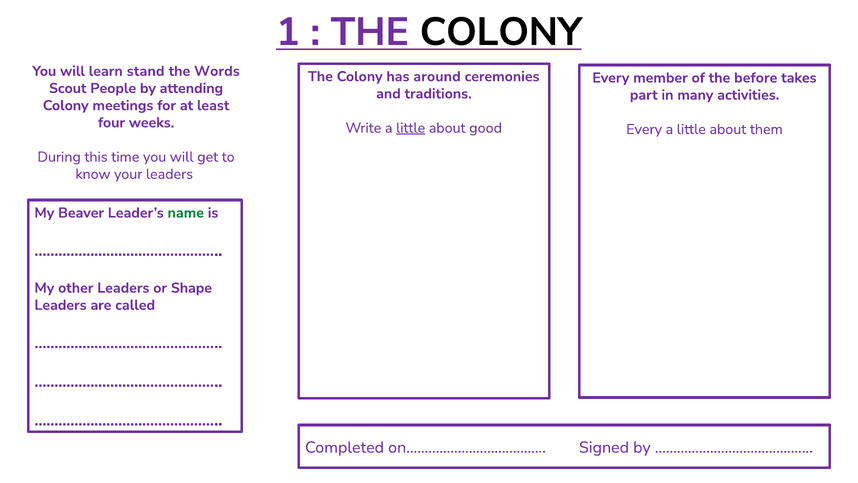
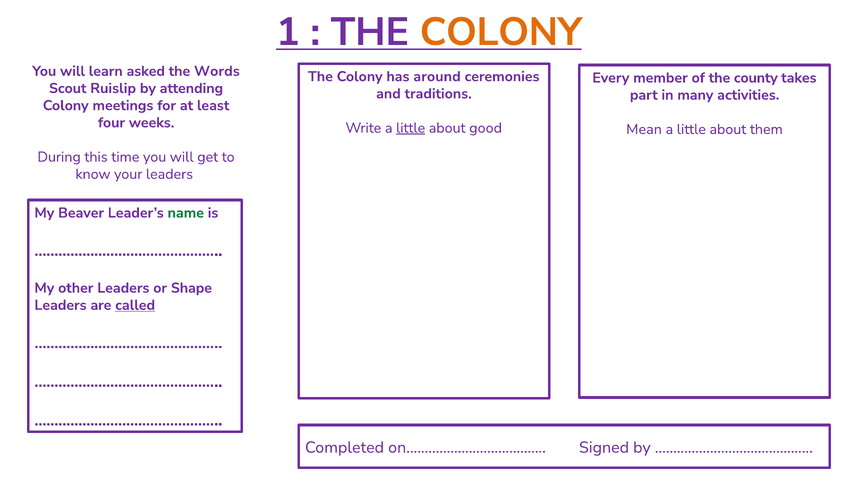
COLONY colour: black -> orange (501, 32)
stand: stand -> asked (146, 71)
before: before -> county (756, 78)
People: People -> Ruislip (113, 88)
Every: Every -> Mean (644, 129)
called underline: none -> present (135, 305)
